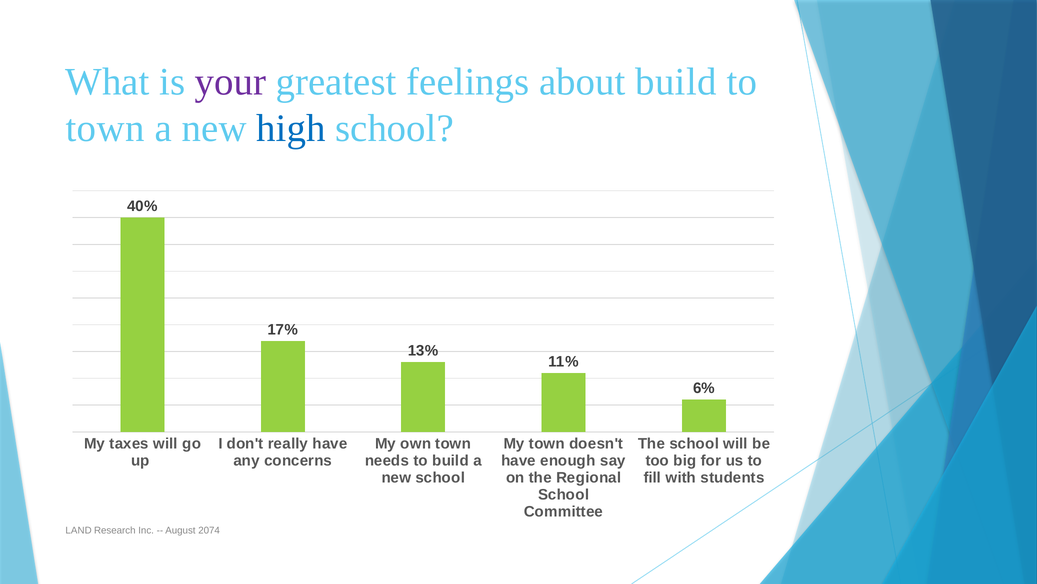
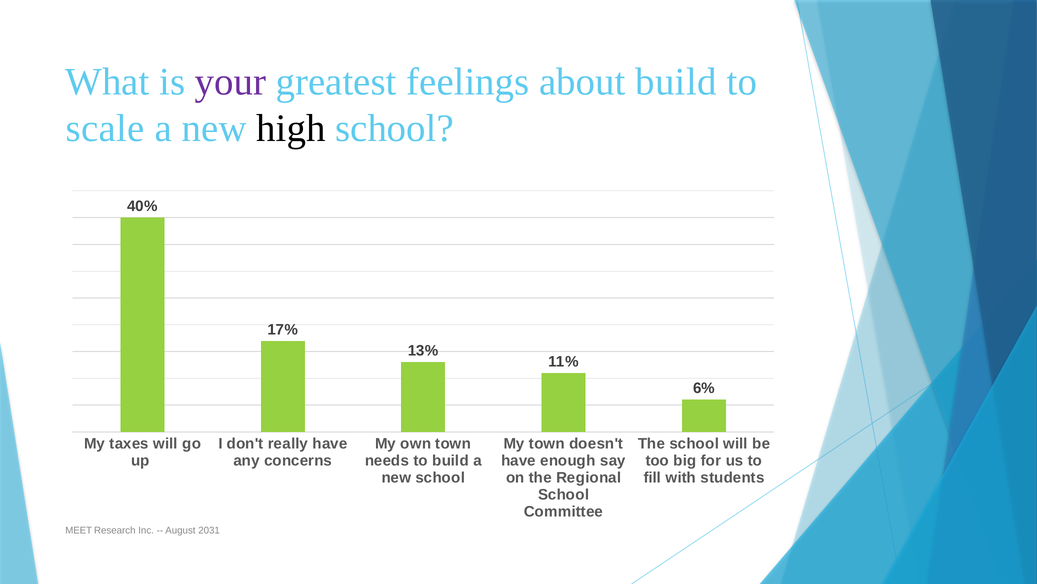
town: town -> scale (105, 128)
high colour: blue -> black (291, 128)
LAND: LAND -> MEET (79, 530)
2074: 2074 -> 2031 (209, 530)
